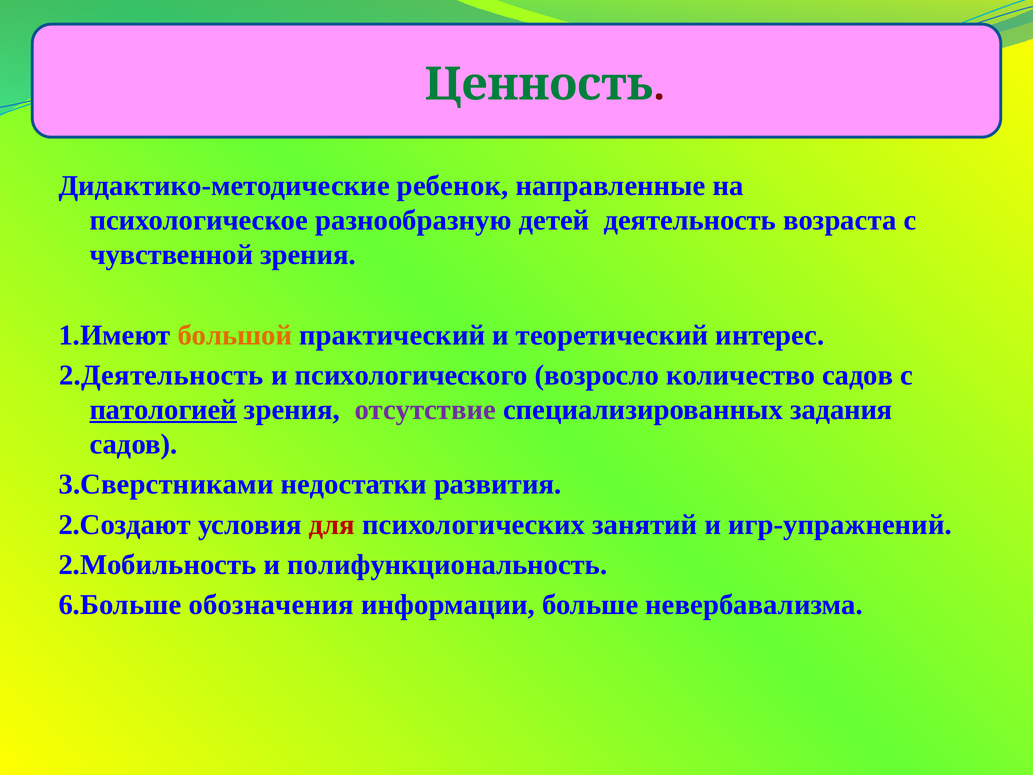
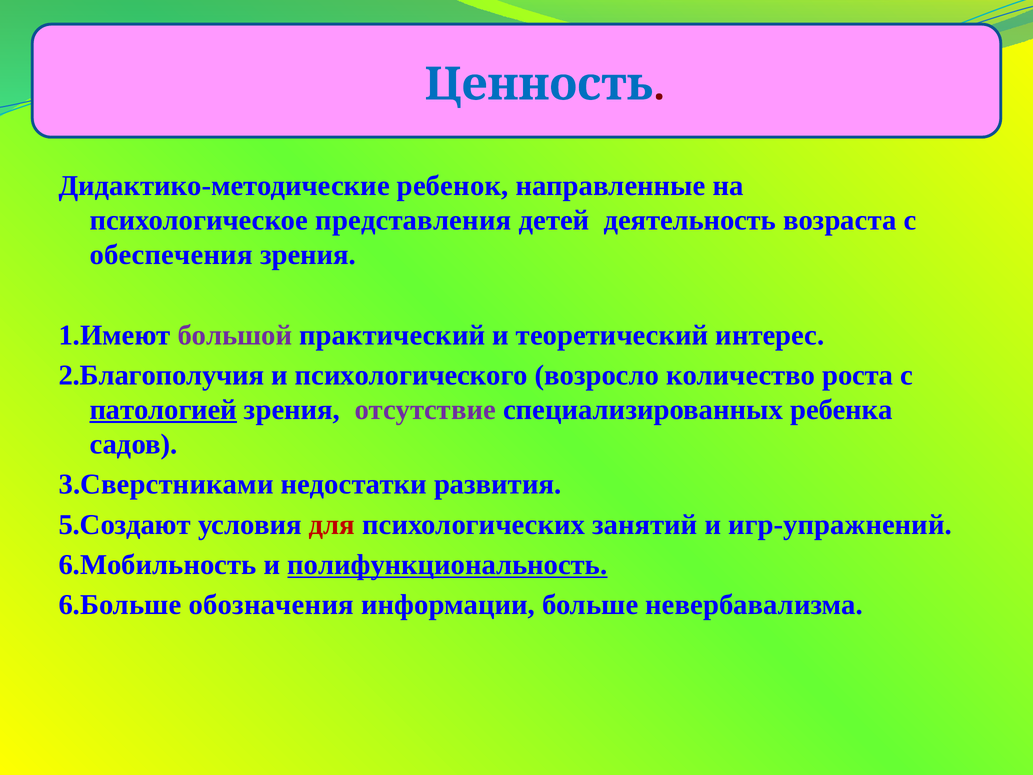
Ценность colour: green -> blue (539, 84)
разнообразную: разнообразную -> представления (413, 220)
чувственной: чувственной -> обеспечения (171, 255)
большой colour: orange -> purple (235, 335)
2.Деятельность: 2.Деятельность -> 2.Благополучия (161, 375)
количество садов: садов -> роста (858, 375)
задания: задания -> ребенка (841, 410)
2.Создают: 2.Создают -> 5.Создают (125, 524)
2.Мобильность: 2.Мобильность -> 6.Мобильность (157, 565)
полифункциональность underline: none -> present (447, 565)
